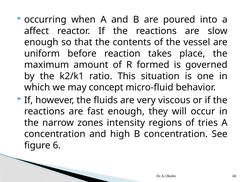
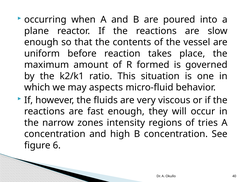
affect: affect -> plane (37, 31)
concept: concept -> aspects (106, 87)
